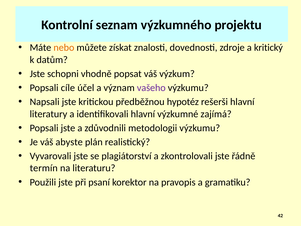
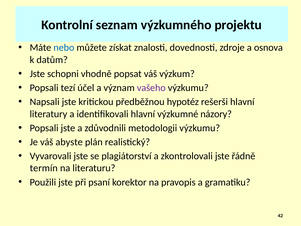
nebo colour: orange -> blue (64, 48)
kritický: kritický -> osnova (268, 48)
cíle: cíle -> tezí (68, 88)
zajímá: zajímá -> názory (216, 114)
